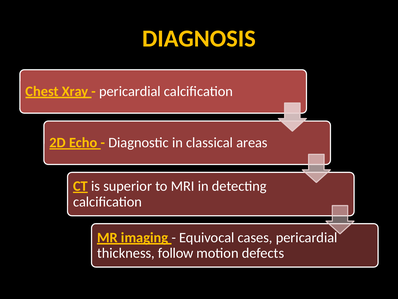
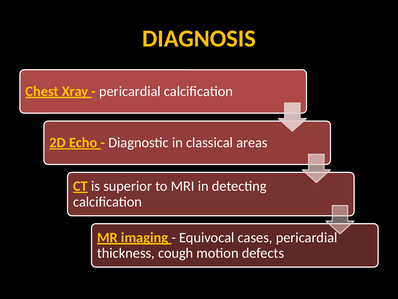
follow: follow -> cough (176, 253)
